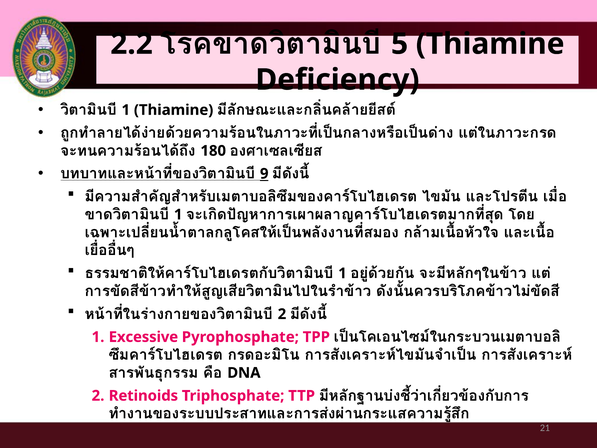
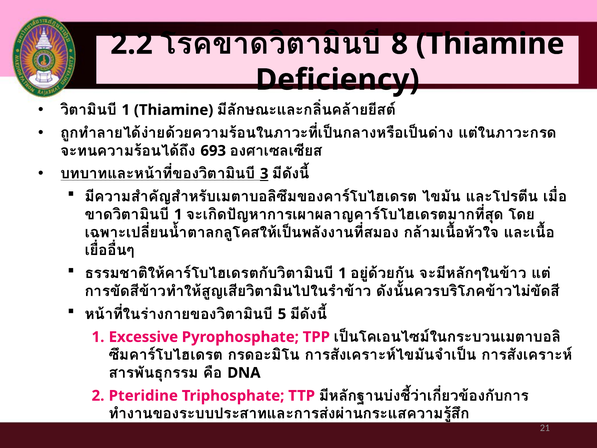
5: 5 -> 8 (400, 44)
180: 180 -> 693 (213, 151)
9: 9 -> 3 (264, 174)
2: 2 -> 5 (282, 314)
Retinoids: Retinoids -> Pteridine (143, 396)
